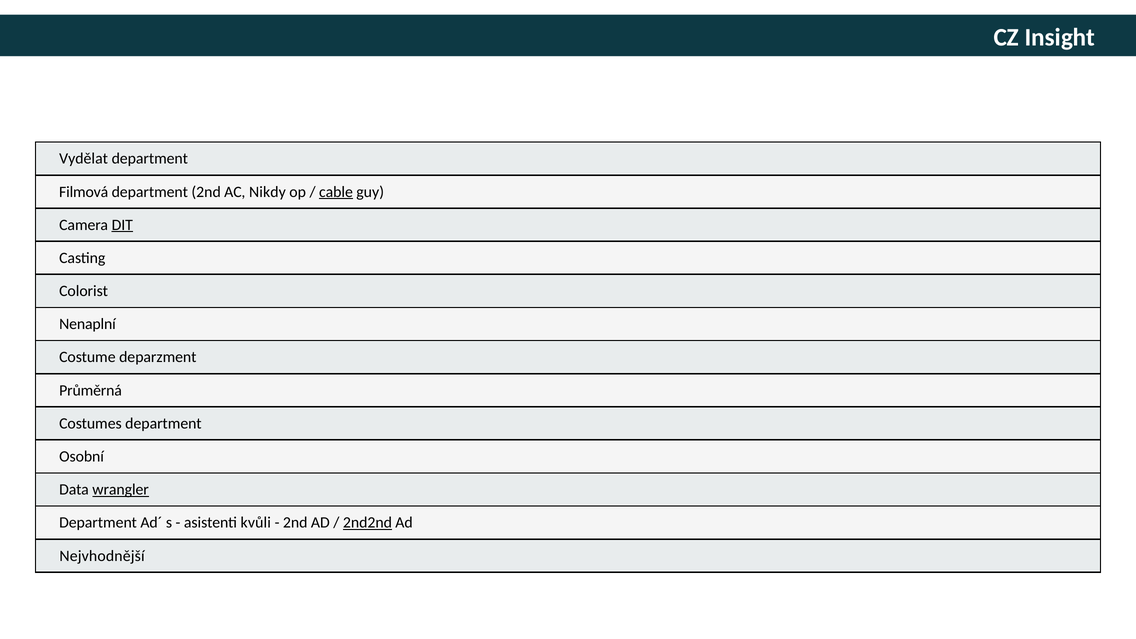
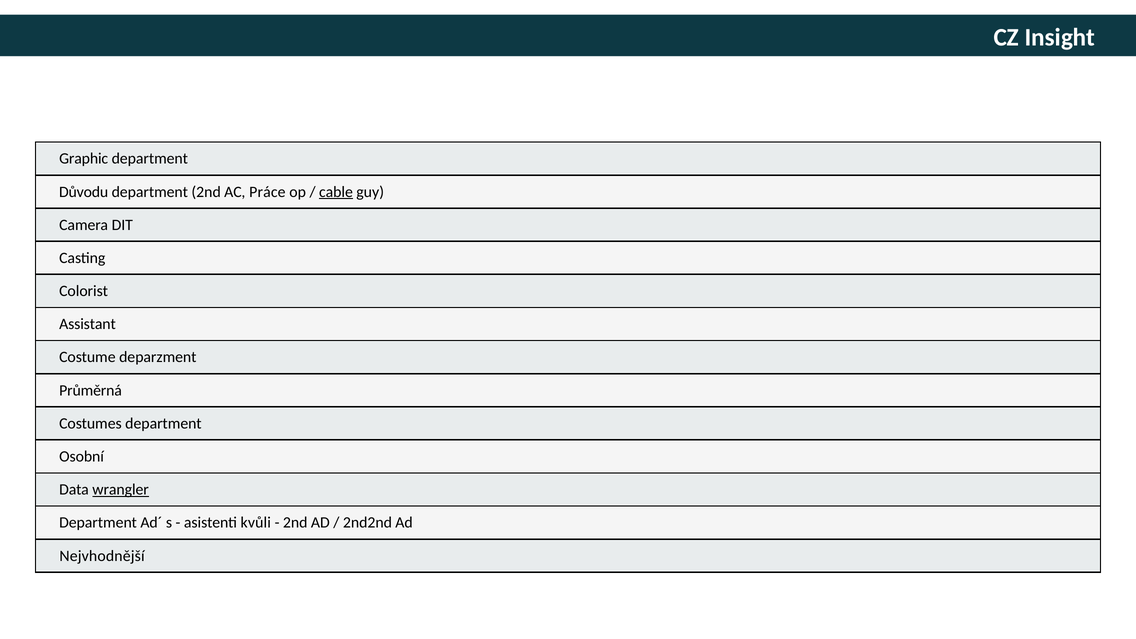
Vydělat: Vydělat -> Graphic (84, 159)
Filmová: Filmová -> Důvodu (84, 192)
Nikdy: Nikdy -> Práce (267, 192)
DIT underline: present -> none (122, 225)
Nenaplní: Nenaplní -> Assistant (87, 324)
2nd2nd underline: present -> none (367, 523)
